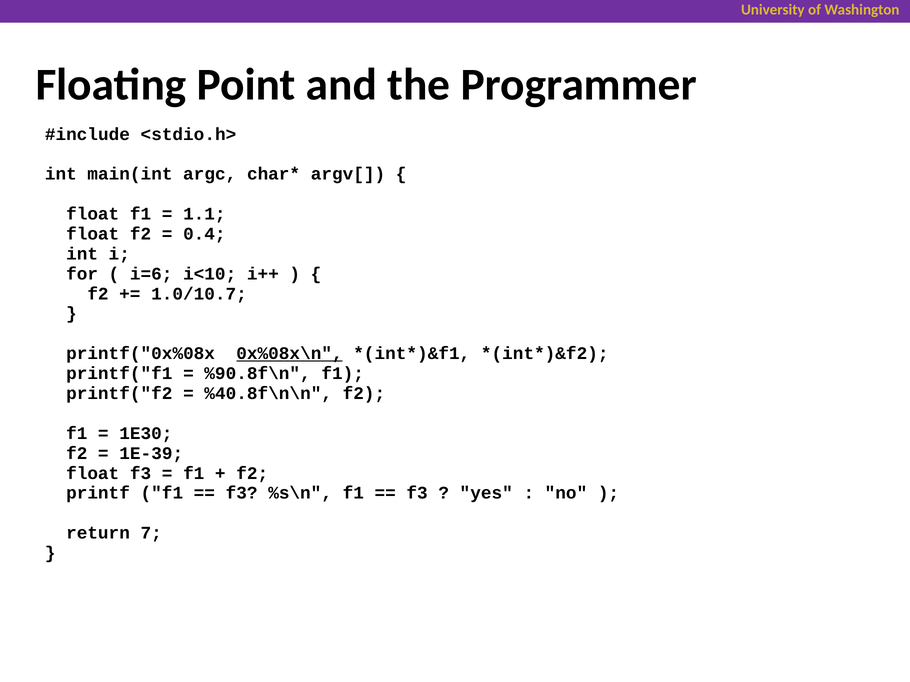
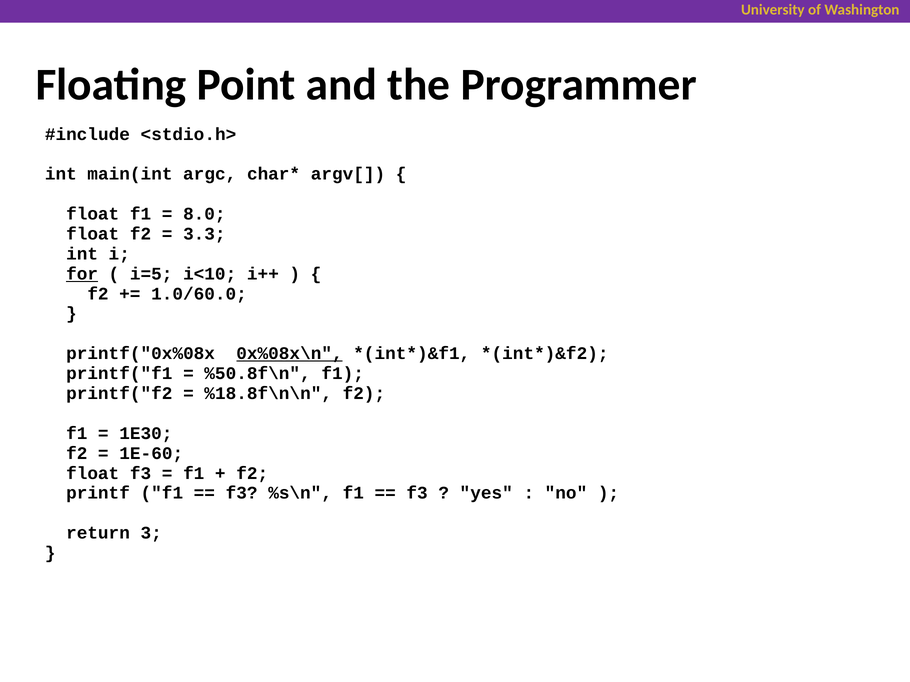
1.1: 1.1 -> 8.0 (204, 214)
0.4: 0.4 -> 3.3 (204, 234)
for underline: none -> present (82, 274)
i=6: i=6 -> i=5 (151, 274)
1.0/10.7: 1.0/10.7 -> 1.0/60.0 (199, 294)
%90.8f\n: %90.8f\n -> %50.8f\n (258, 374)
%40.8f\n\n: %40.8f\n\n -> %18.8f\n\n (268, 394)
1E-39: 1E-39 -> 1E-60 (151, 454)
7: 7 -> 3 (151, 533)
